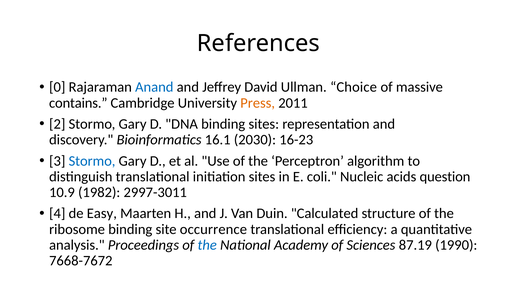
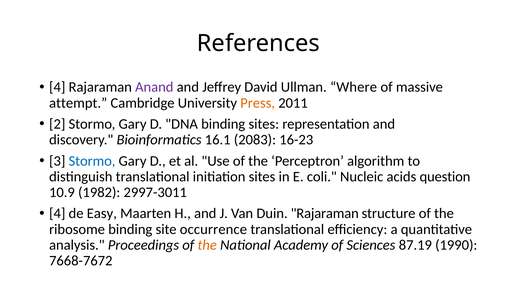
0: 0 -> 4 (57, 87)
Anand colour: blue -> purple (154, 87)
Choice: Choice -> Where (354, 87)
contains: contains -> attempt (78, 103)
2030: 2030 -> 2083 (255, 140)
Duin Calculated: Calculated -> Rajaraman (325, 213)
the colour: blue -> orange (207, 245)
